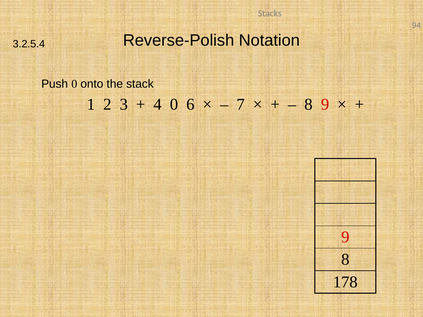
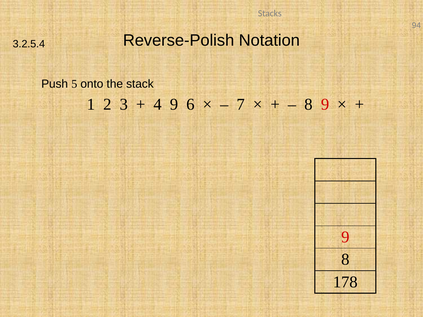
Push 0: 0 -> 5 (74, 84)
4 0: 0 -> 9 (174, 105)
